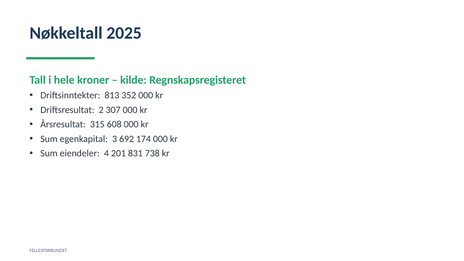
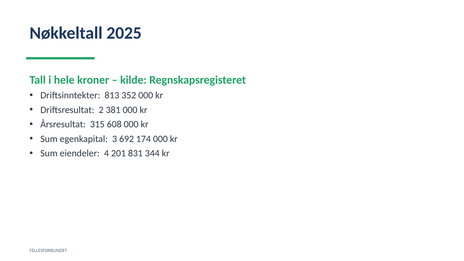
307: 307 -> 381 (113, 110)
738: 738 -> 344 (152, 153)
